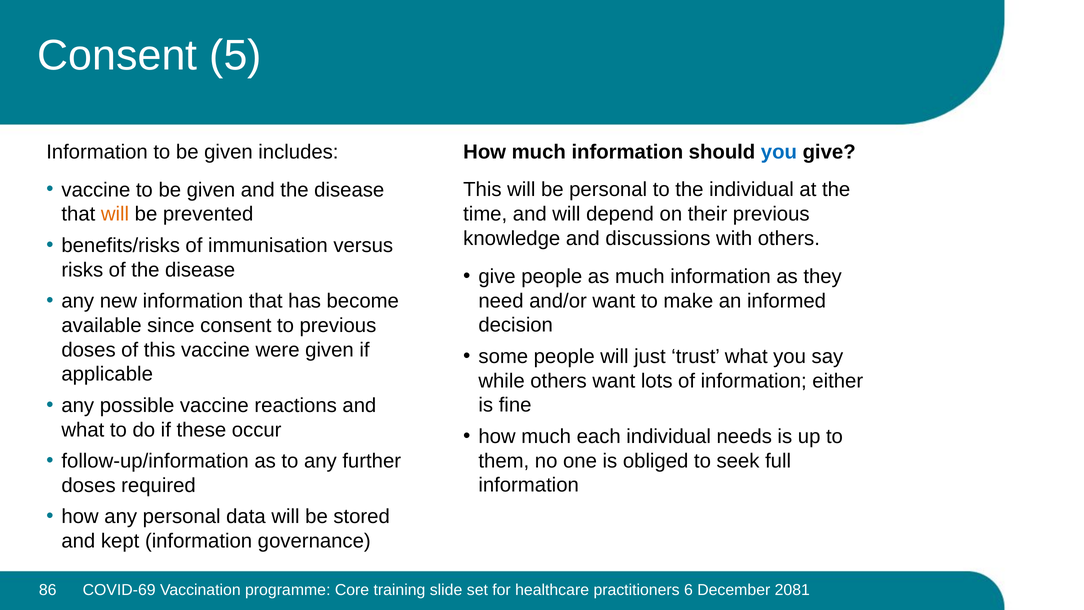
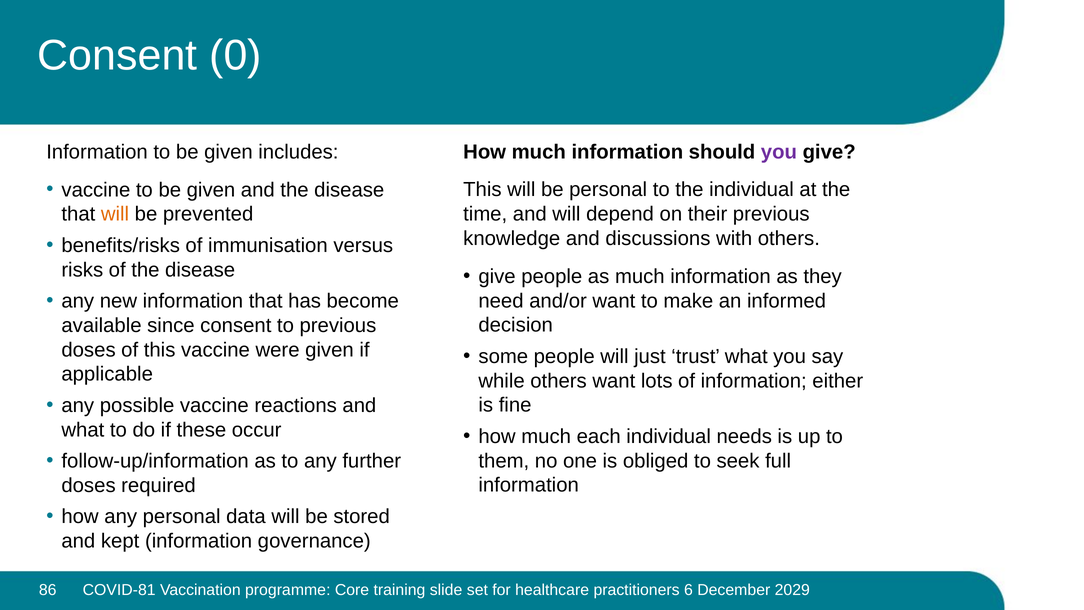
5: 5 -> 0 (235, 56)
you colour: blue -> purple (779, 152)
COVID-69: COVID-69 -> COVID-81 (119, 590)
2081: 2081 -> 2029 (792, 590)
